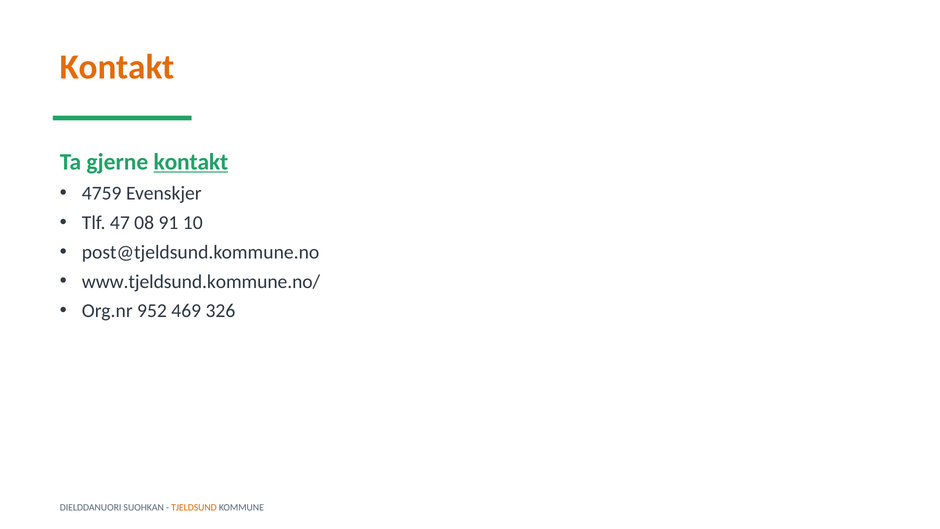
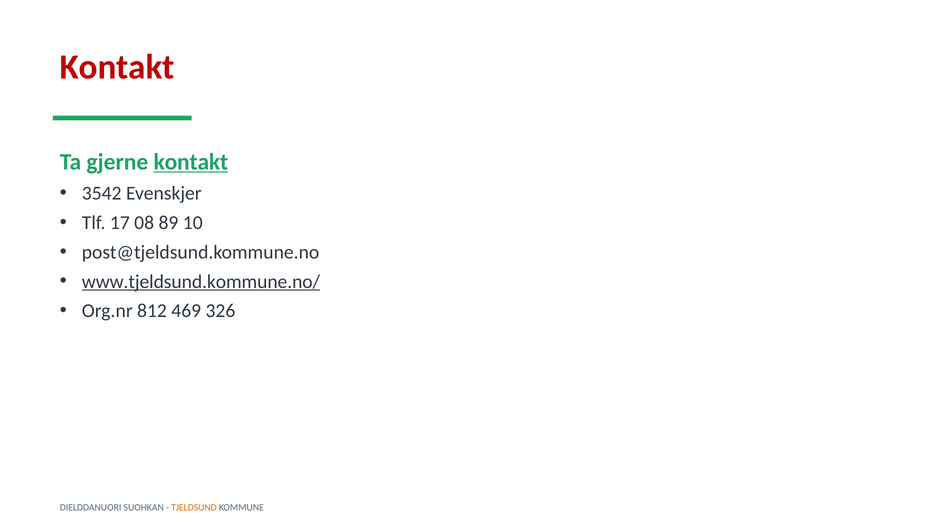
Kontakt colour: orange -> red (117, 67)
4759: 4759 -> 3542 (102, 193)
47: 47 -> 17 (120, 223)
91: 91 -> 89 (168, 223)
www.tjeldsund.kommune.no/ underline: none -> present (201, 281)
952: 952 -> 812 (152, 311)
